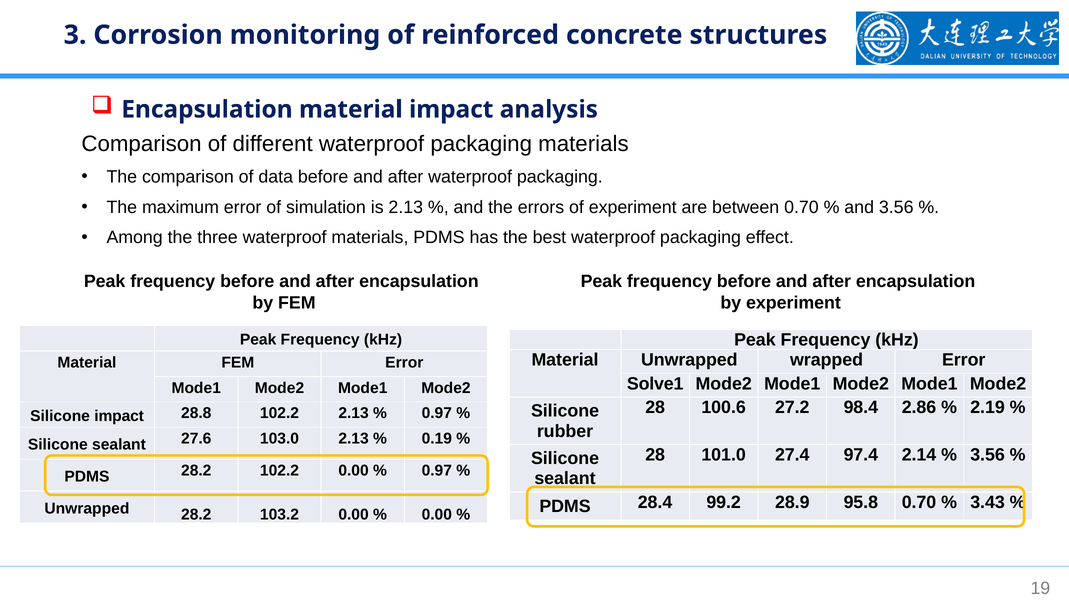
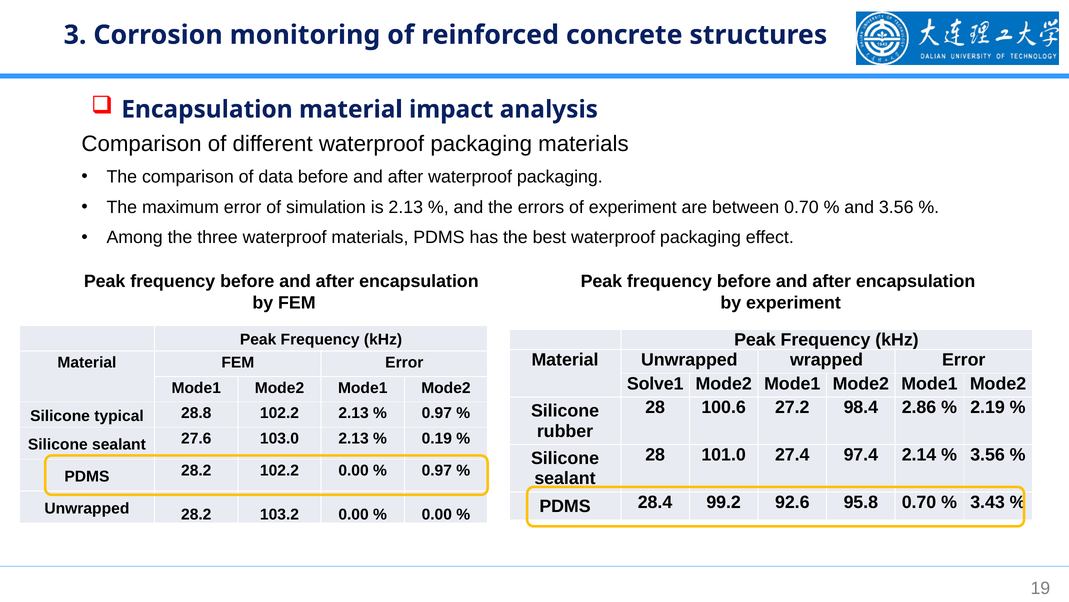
Silicone impact: impact -> typical (119, 416)
28.9: 28.9 -> 92.6 (792, 502)
